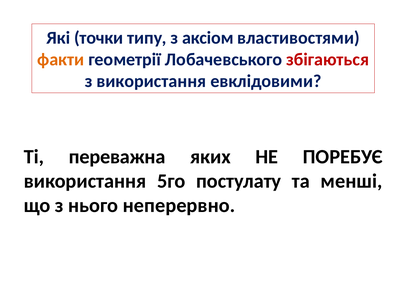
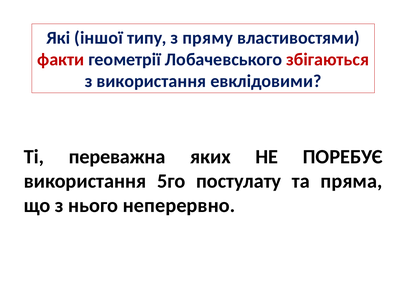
точки: точки -> іншої (99, 38)
аксіом: аксіом -> пряму (208, 38)
факти colour: orange -> red (61, 60)
менші: менші -> пряма (351, 181)
